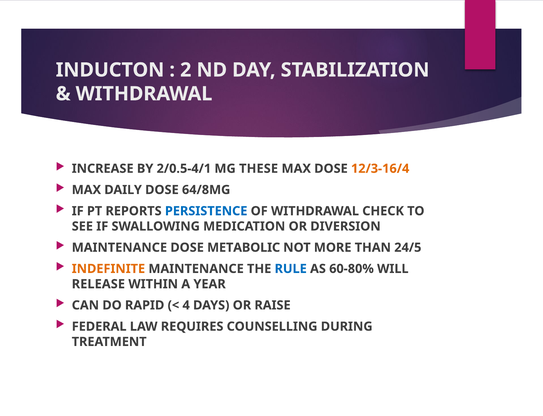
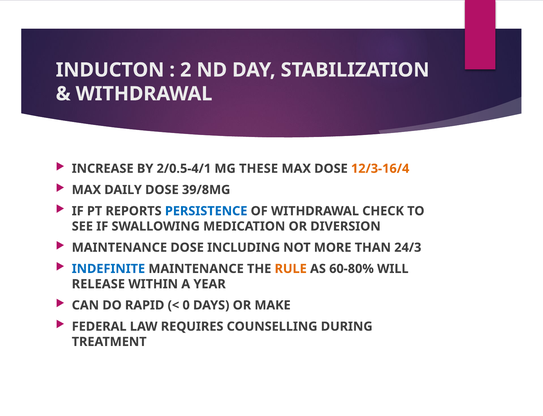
64/8MG: 64/8MG -> 39/8MG (206, 190)
METABOLIC: METABOLIC -> INCLUDING (244, 247)
24/5: 24/5 -> 24/3 (408, 247)
INDEFINITE colour: orange -> blue (108, 269)
RULE colour: blue -> orange (291, 269)
4: 4 -> 0 (186, 305)
RAISE: RAISE -> MAKE (273, 305)
